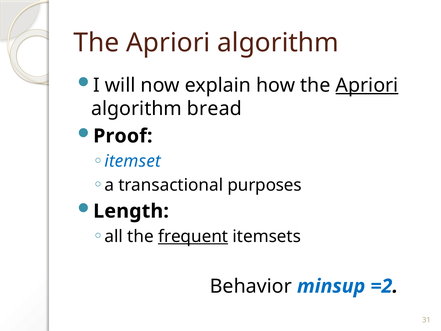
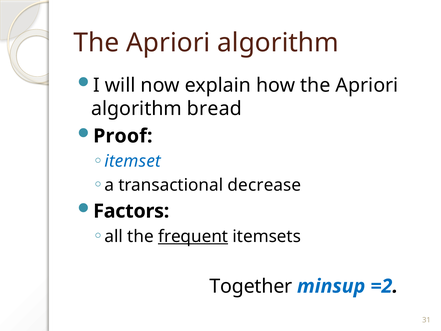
Apriori underline: present -> none (367, 85)
purposes: purposes -> decrease (264, 185)
Length: Length -> Factors (131, 211)
Behavior: Behavior -> Together (251, 286)
